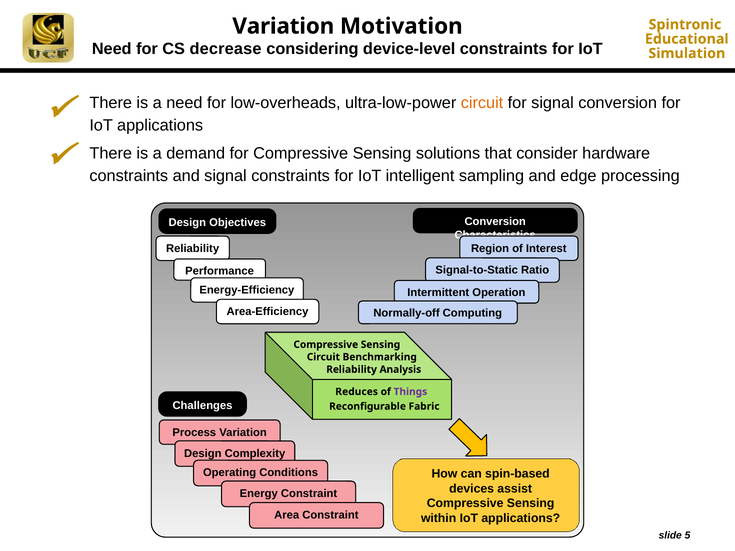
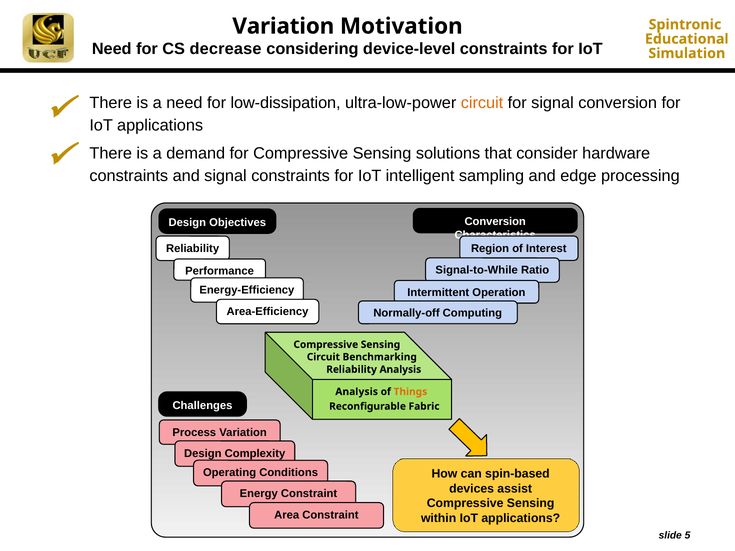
low-overheads: low-overheads -> low-dissipation (286, 103)
Signal-to-Static: Signal-to-Static -> Signal-to-While (477, 270)
Reduces: Reduces -> Analysis (357, 392)
Things colour: purple -> orange (410, 392)
